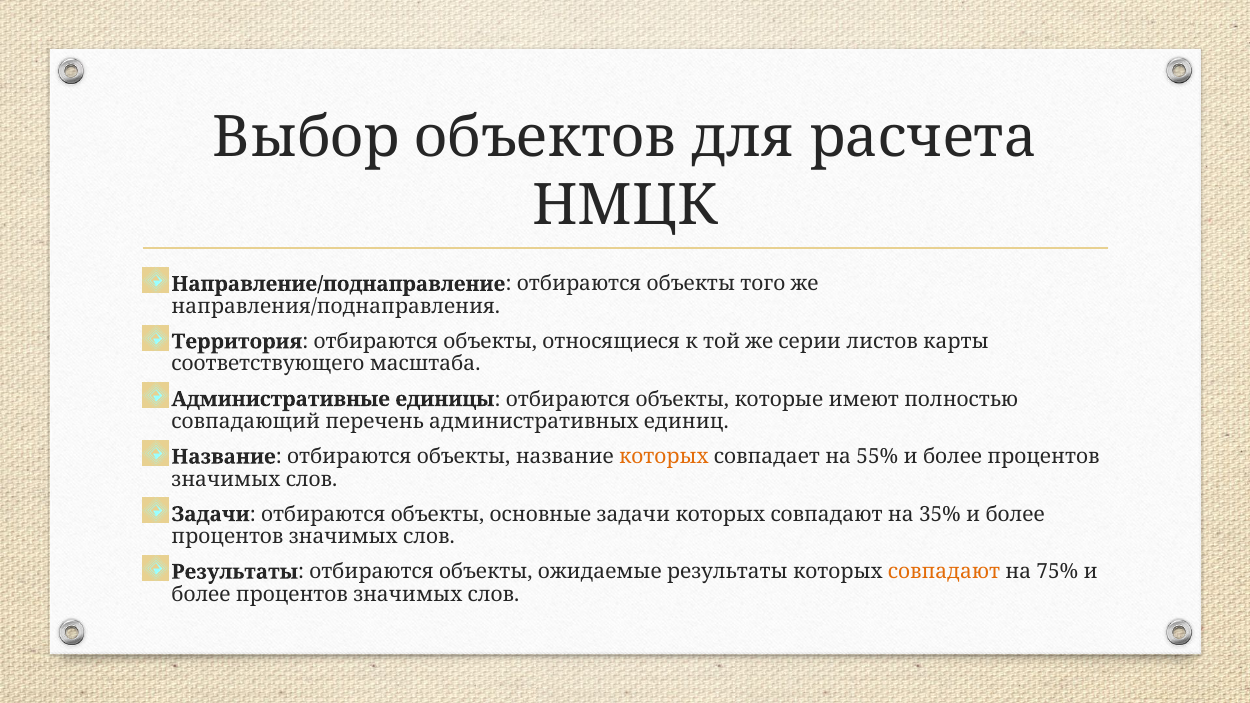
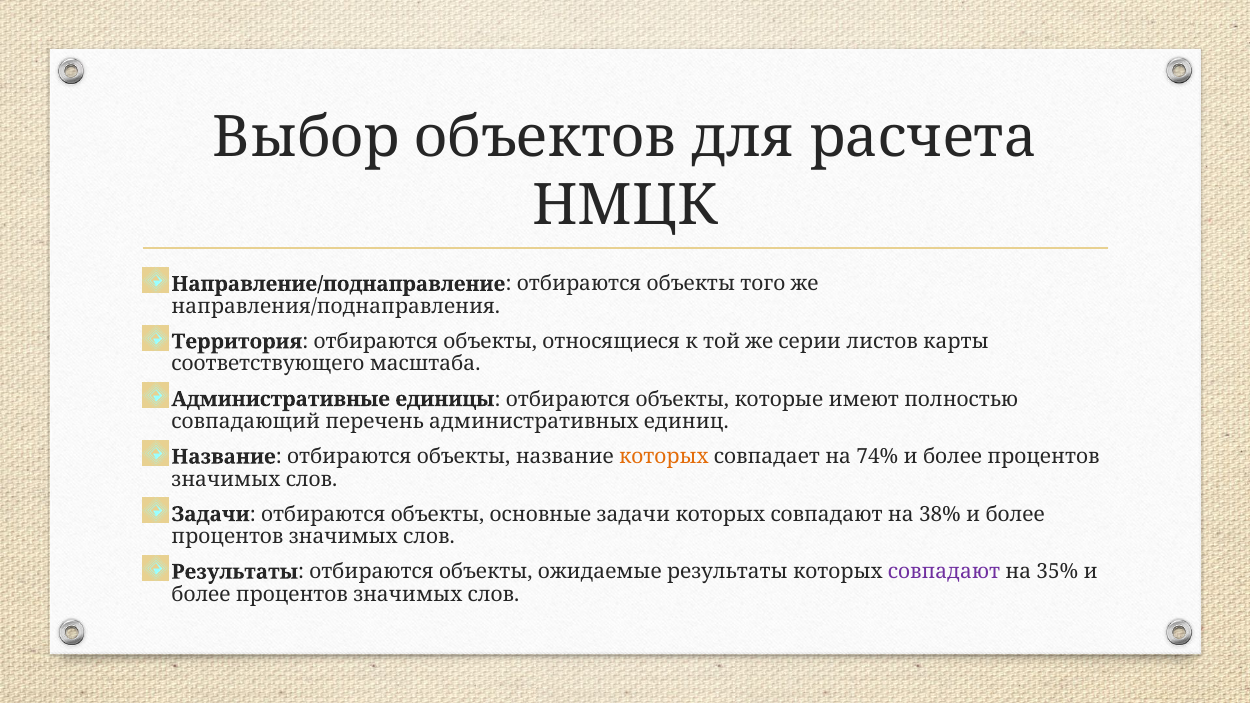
55%: 55% -> 74% (877, 457)
35%: 35% -> 38% (940, 514)
совпадают colour: orange -> purple (944, 572)
75%: 75% -> 35% (1057, 572)
